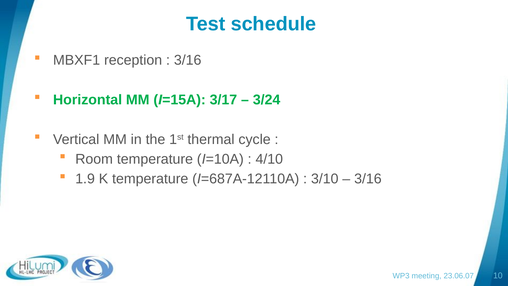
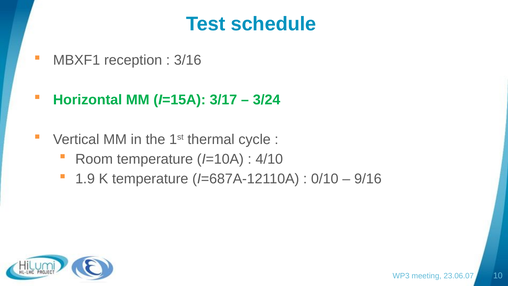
3/10: 3/10 -> 0/10 (325, 179)
3/16: 3/16 -> 9/16 (368, 179)
